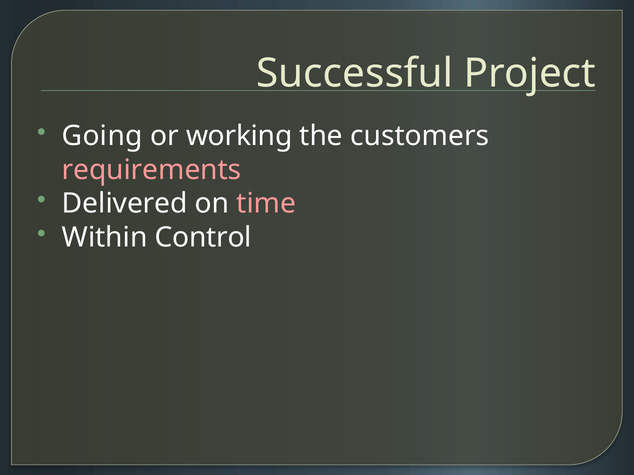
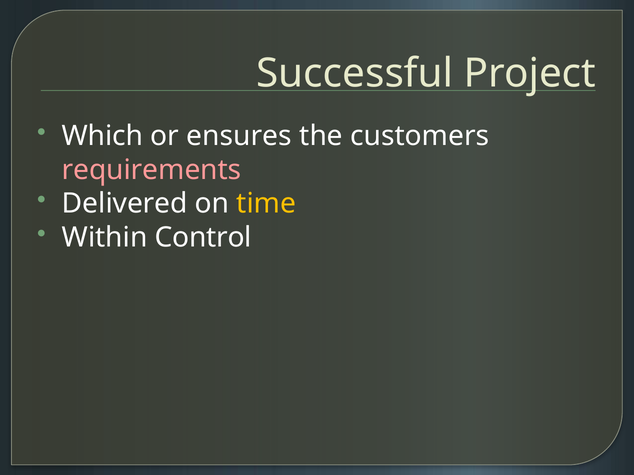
Going: Going -> Which (102, 136)
working: working -> ensures (239, 136)
time colour: pink -> yellow (266, 204)
